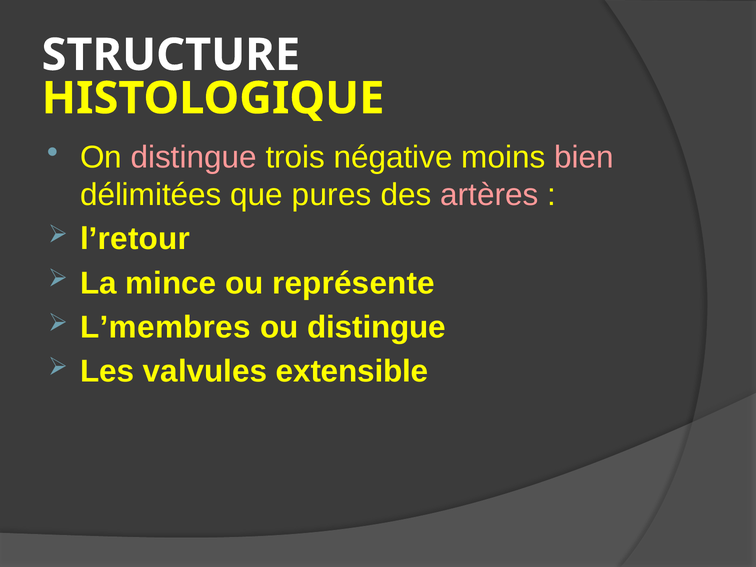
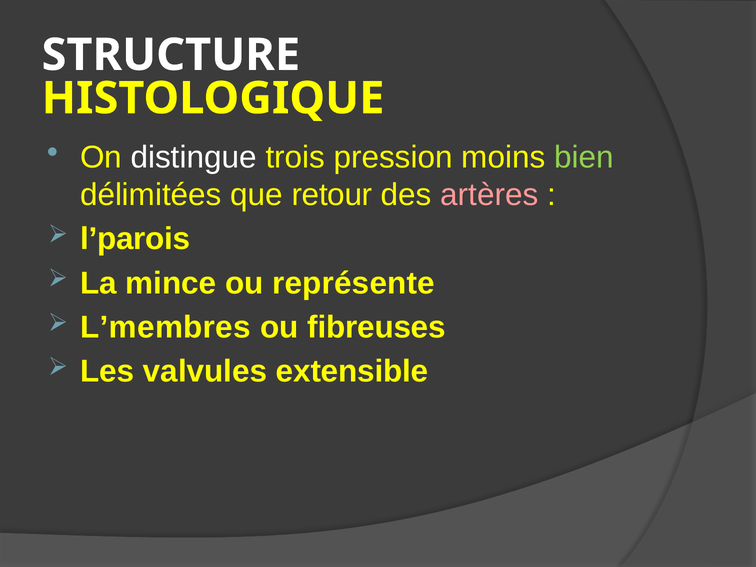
distingue colour: pink -> white (194, 157)
négative: négative -> pression (393, 157)
bien colour: pink -> light green (584, 157)
pures: pures -> retour (332, 195)
l’retour: l’retour -> l’parois (135, 239)
ou distingue: distingue -> fibreuses (377, 327)
